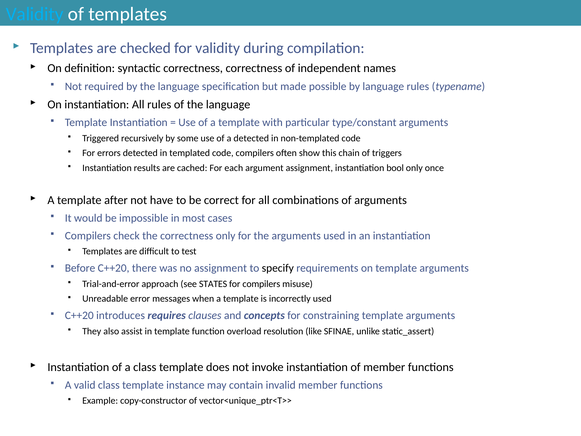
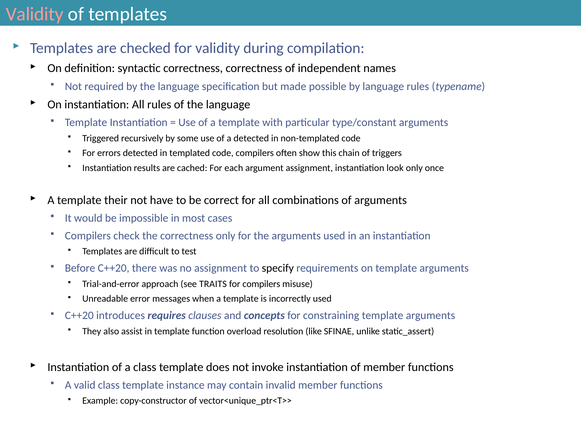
Validity colour: light blue -> pink (35, 14)
bool: bool -> look (395, 168)
after: after -> their (116, 200)
STATES: STATES -> TRAITS (213, 284)
